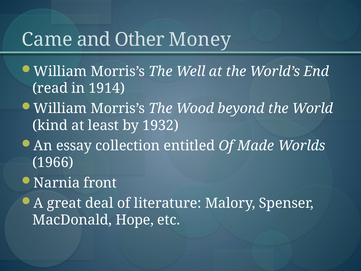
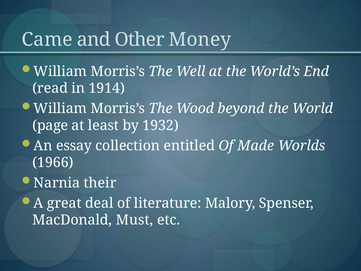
kind: kind -> page (50, 125)
front: front -> their (100, 183)
Hope: Hope -> Must (135, 220)
